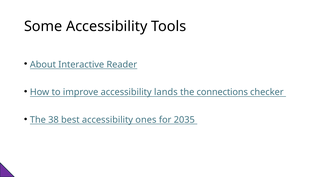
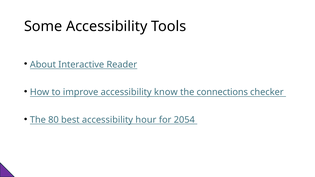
lands: lands -> know (166, 92)
38: 38 -> 80 (53, 120)
ones: ones -> hour (146, 120)
2035: 2035 -> 2054 (184, 120)
